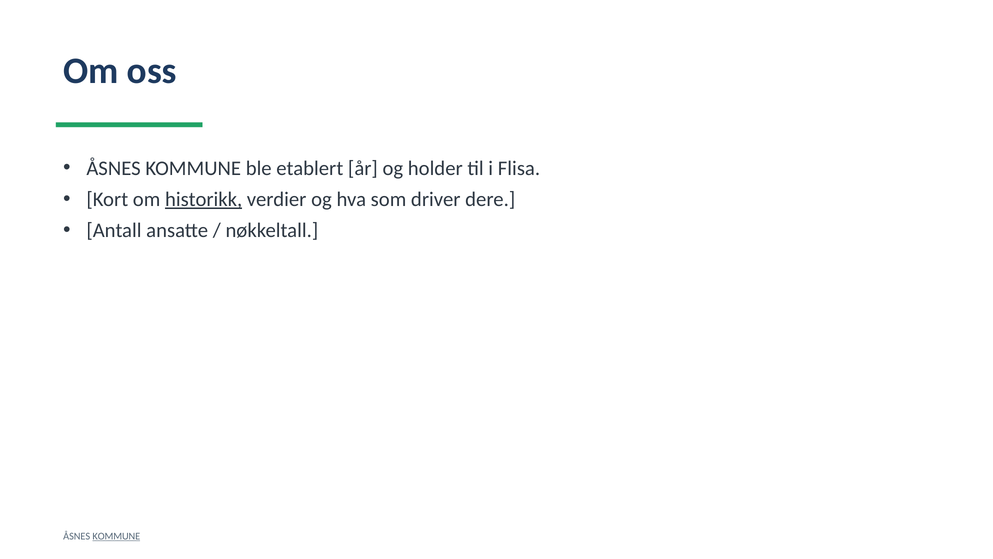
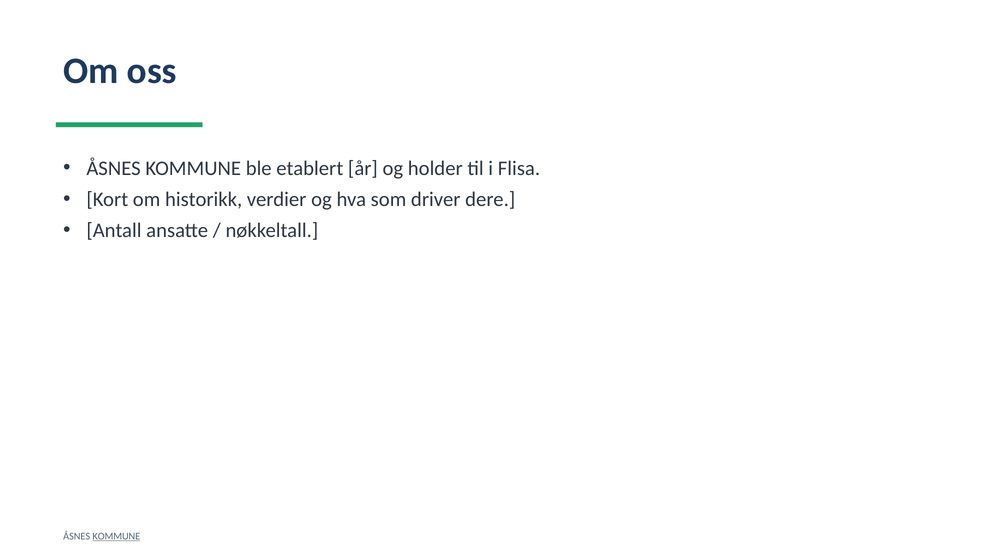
historikk underline: present -> none (204, 199)
